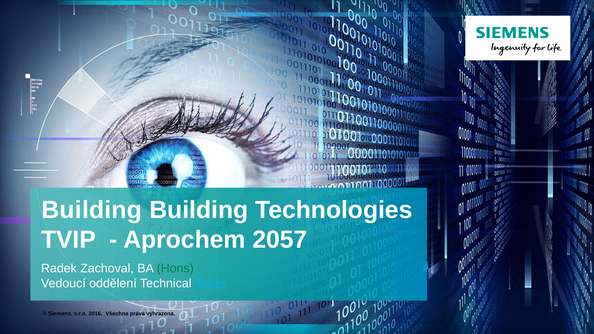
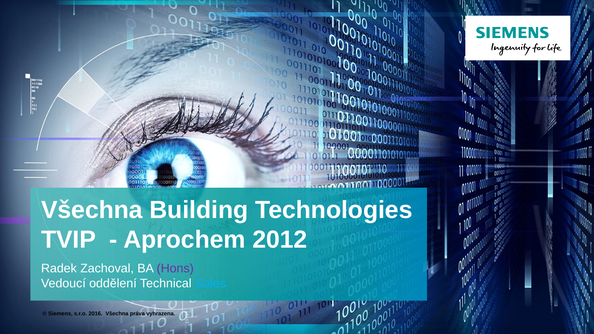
Building: Building -> Všechna (92, 210)
2057: 2057 -> 2012 (280, 240)
Hons colour: green -> purple (175, 268)
